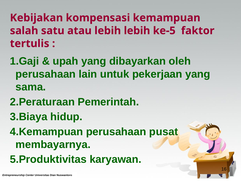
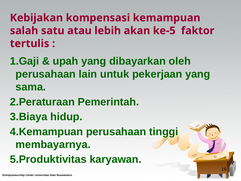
lebih lebih: lebih -> akan (137, 31)
pusat: pusat -> tinggi (164, 131)
